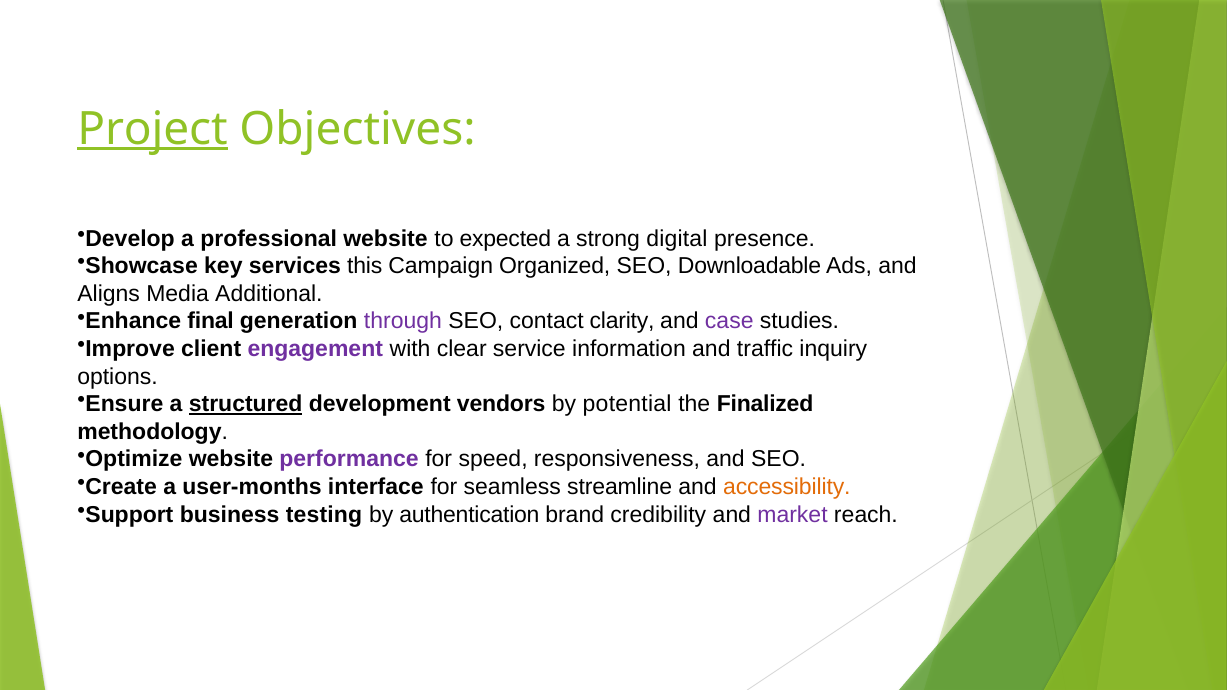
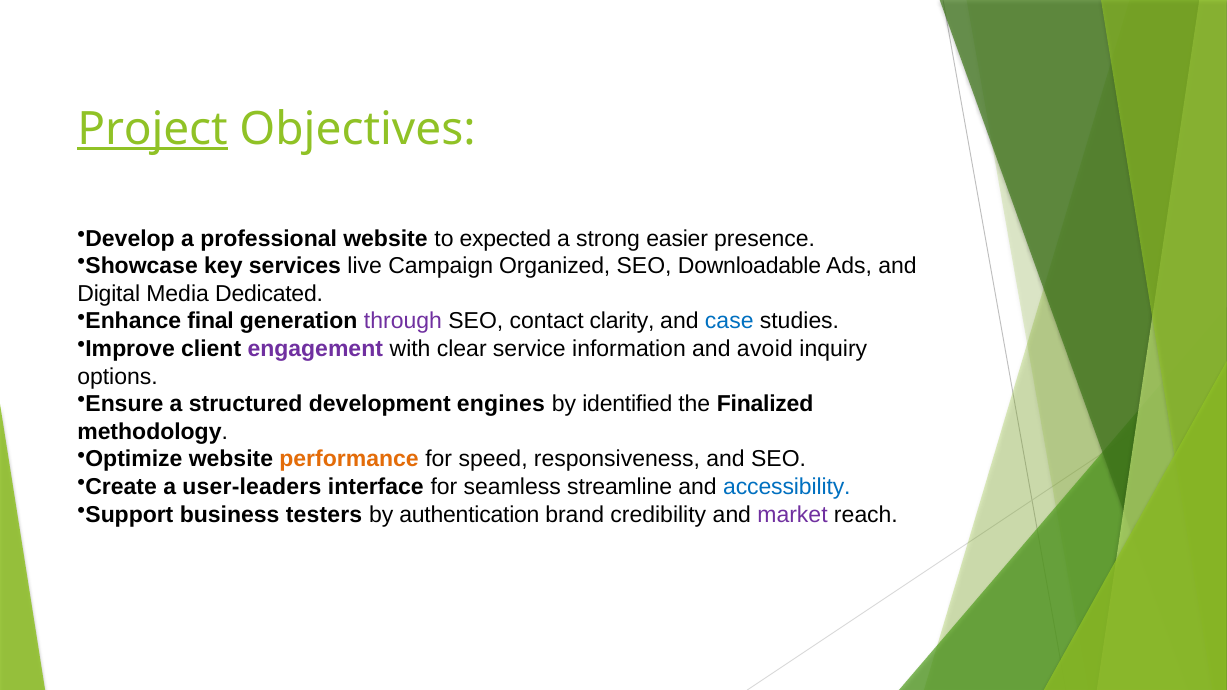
digital: digital -> easier (677, 239)
this: this -> live (365, 266)
Aligns: Aligns -> Digital (109, 294)
Additional: Additional -> Dedicated (269, 294)
case colour: purple -> blue (729, 321)
traffic: traffic -> avoid (765, 349)
structured underline: present -> none (246, 404)
vendors: vendors -> engines (501, 404)
potential: potential -> identified (627, 404)
performance colour: purple -> orange (349, 459)
user-months: user-months -> user-leaders (252, 487)
accessibility colour: orange -> blue (787, 487)
testing: testing -> testers (324, 515)
